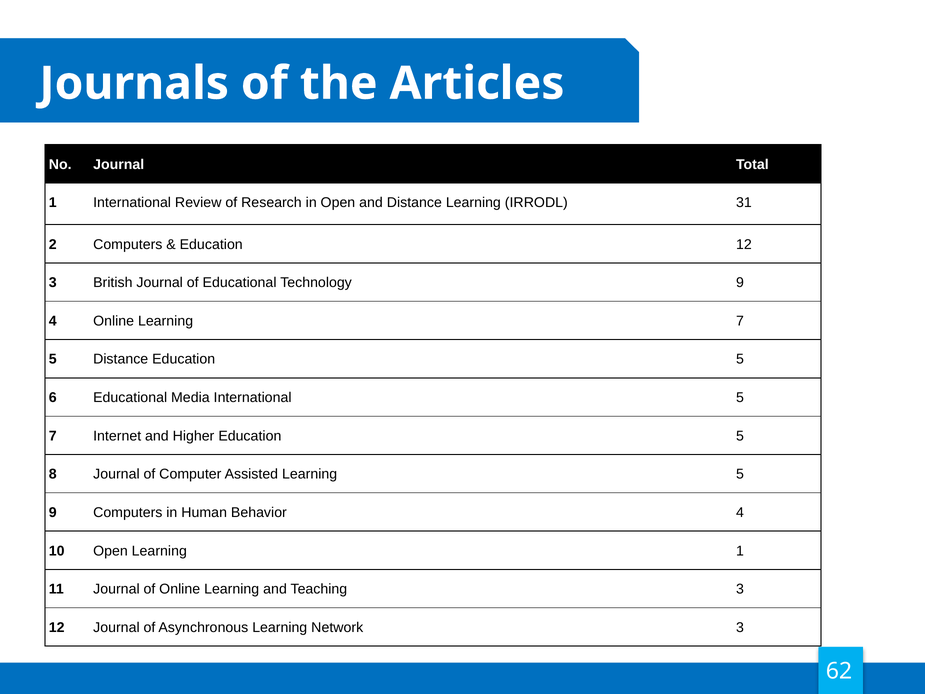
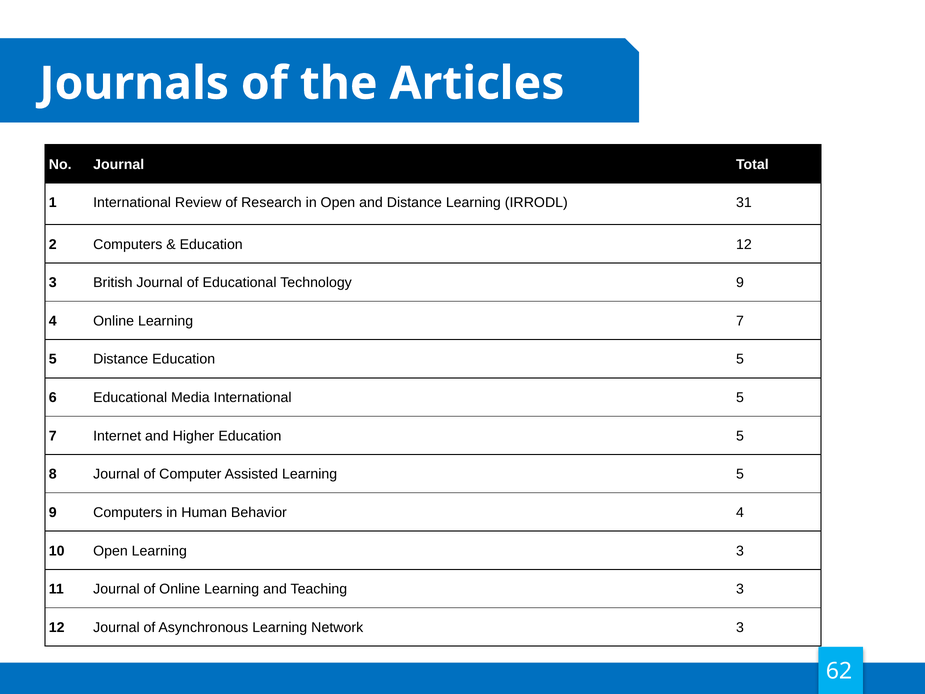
Learning 1: 1 -> 3 (740, 551)
